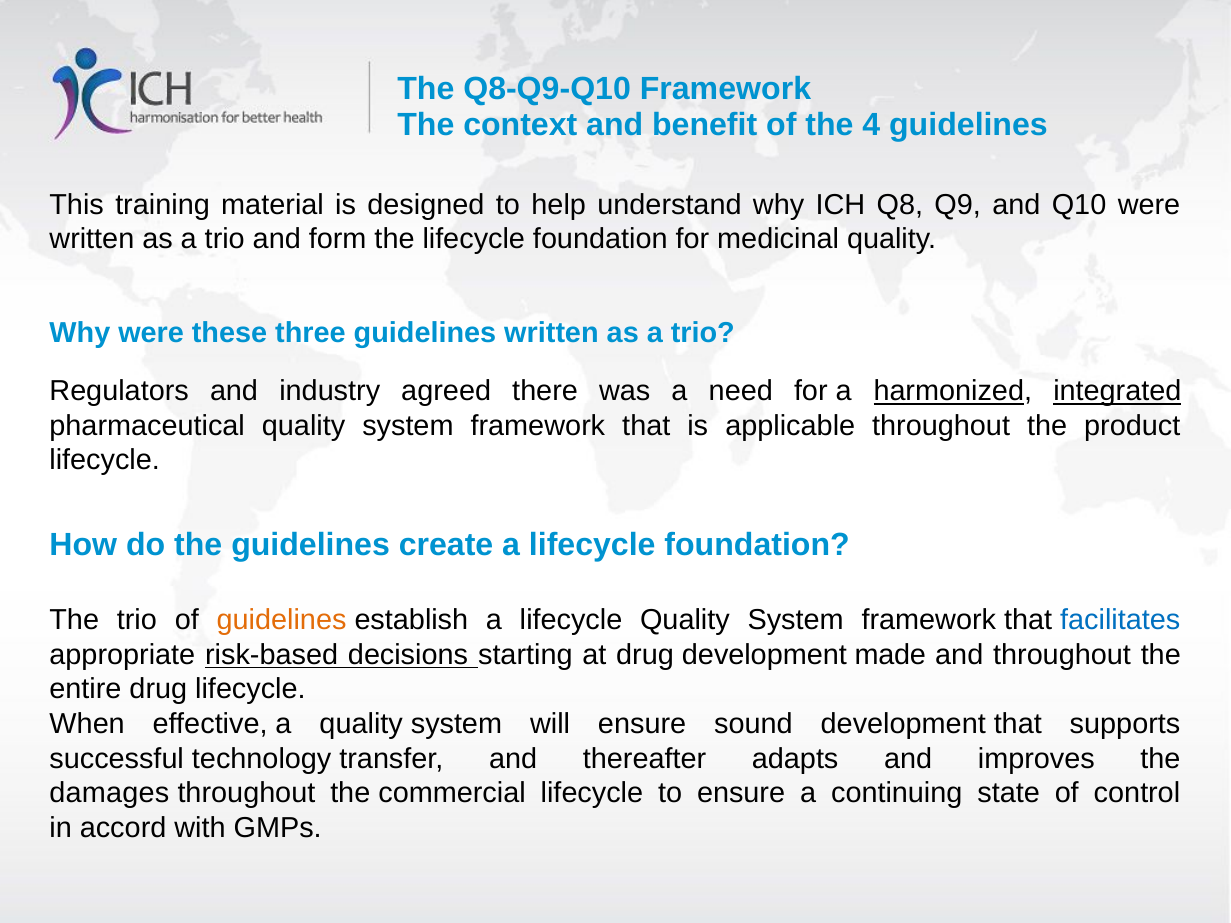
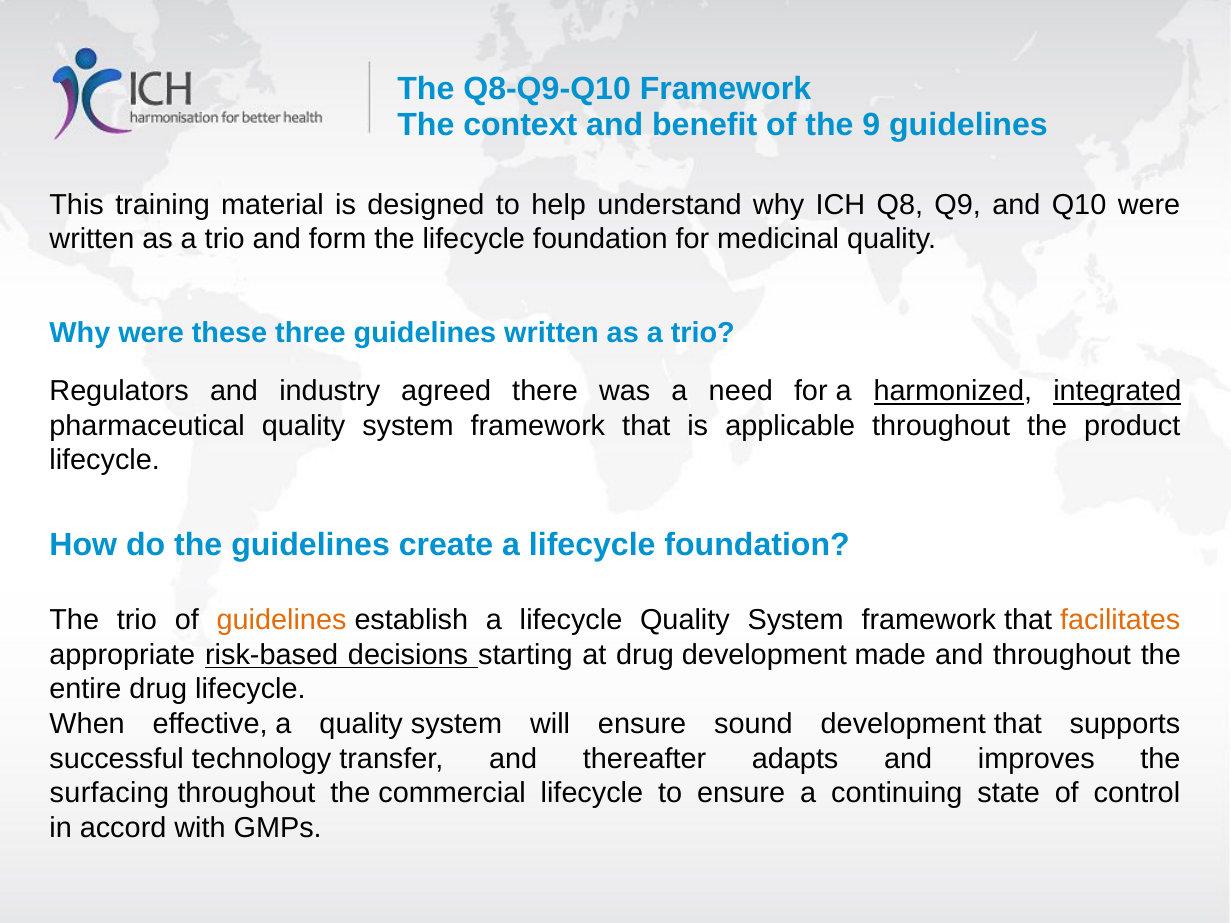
4: 4 -> 9 (871, 125)
facilitates colour: blue -> orange (1120, 620)
damages: damages -> surfacing (109, 793)
